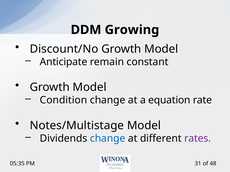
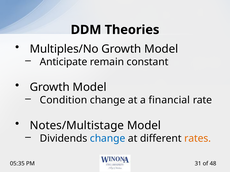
Growing: Growing -> Theories (132, 30)
Discount/No: Discount/No -> Multiples/No (64, 49)
equation: equation -> financial (169, 100)
rates colour: purple -> orange (198, 139)
